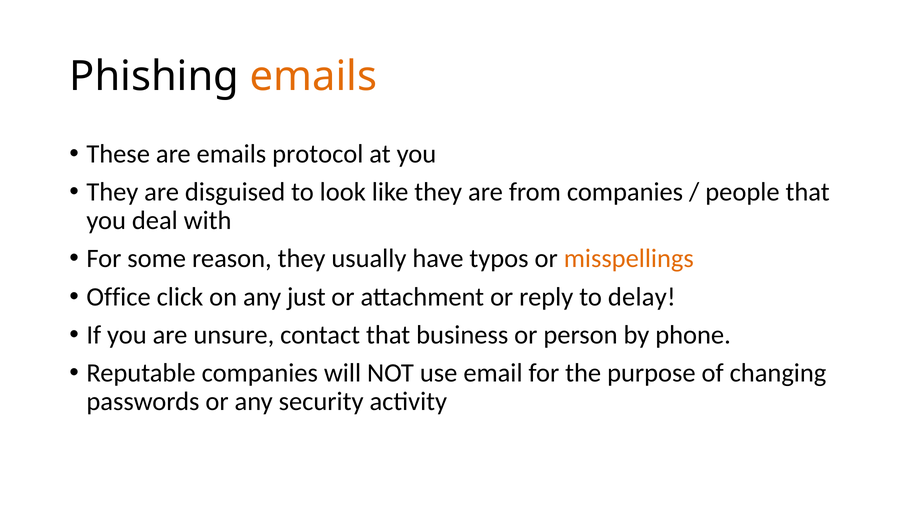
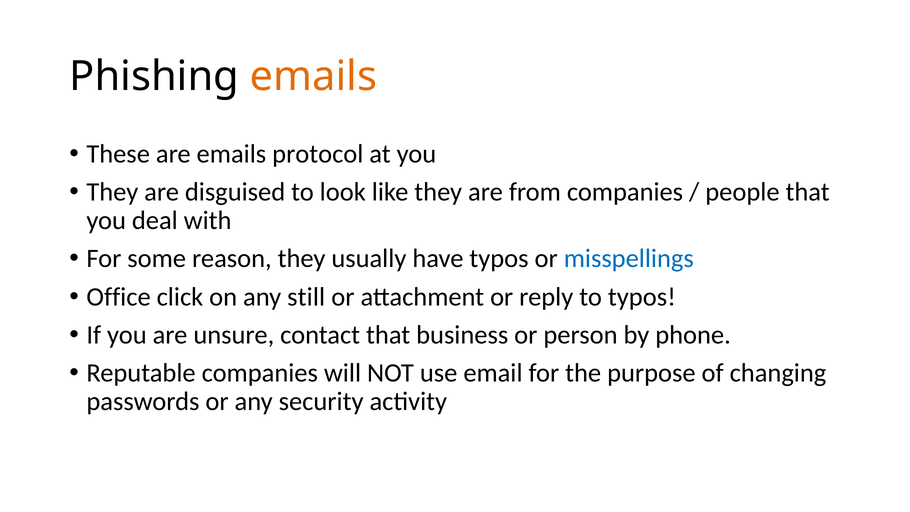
misspellings colour: orange -> blue (629, 259)
just: just -> still (306, 297)
to delay: delay -> typos (642, 297)
